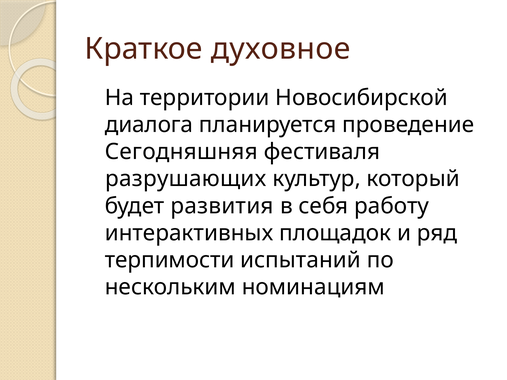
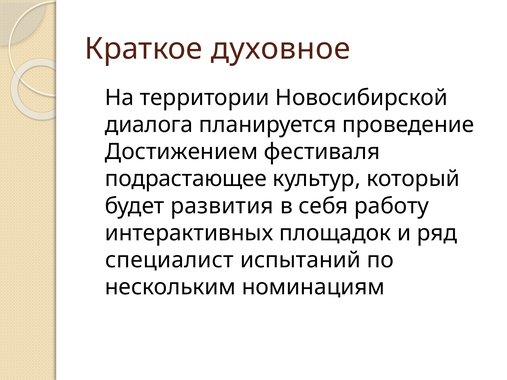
Сегодняшняя: Сегодняшняя -> Достижением (181, 152)
разрушающих: разрушающих -> подрастающее (186, 179)
терпимости: терпимости -> специалист (169, 260)
